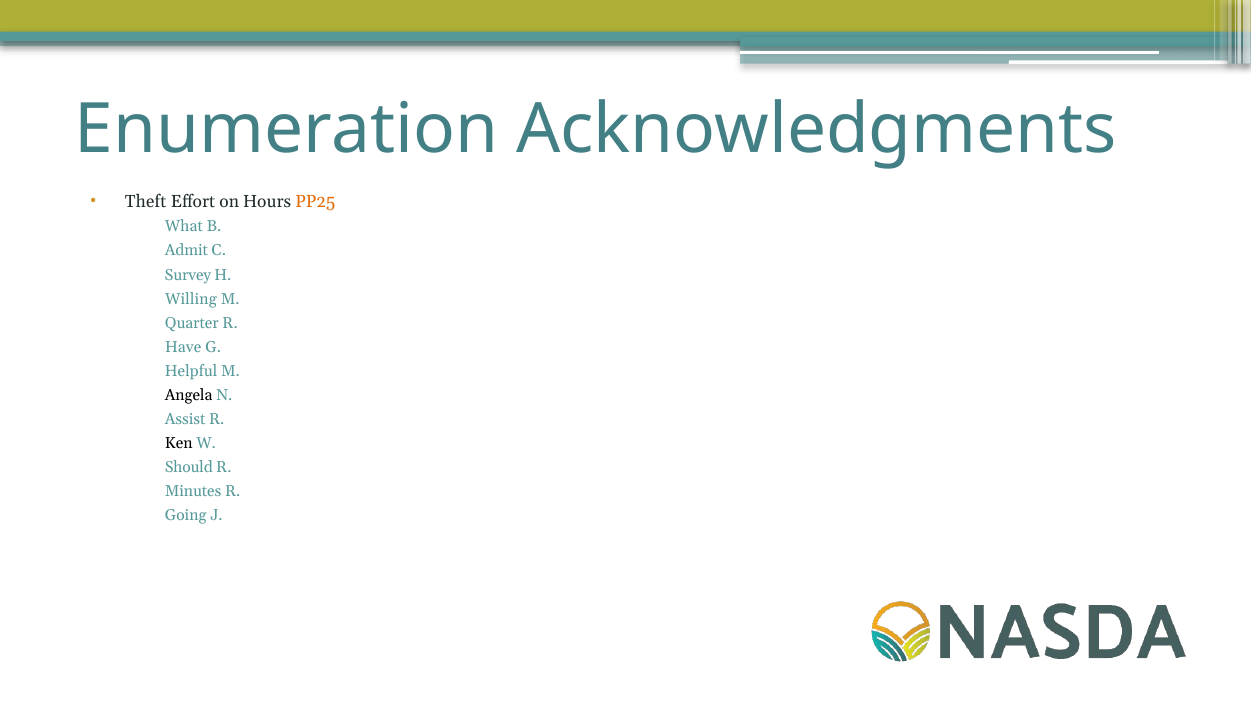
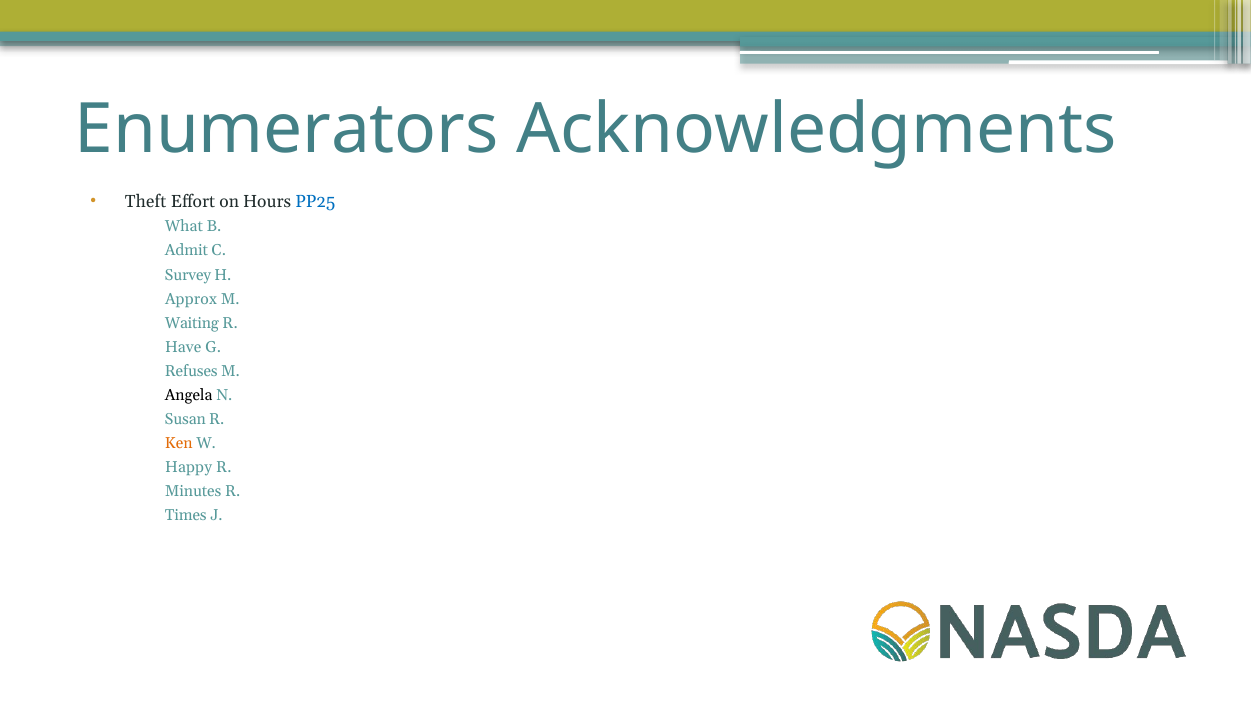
Enumeration: Enumeration -> Enumerators (287, 130)
PP25 colour: orange -> blue (315, 202)
Willing: Willing -> Approx (191, 299)
Quarter: Quarter -> Waiting (192, 323)
Helpful: Helpful -> Refuses (191, 371)
Assist: Assist -> Susan (185, 419)
Ken colour: black -> orange (179, 443)
Should: Should -> Happy (189, 467)
Going: Going -> Times (186, 515)
